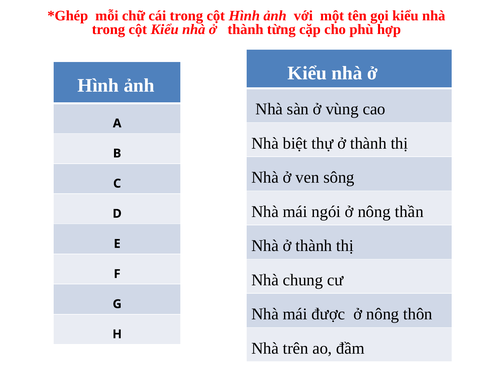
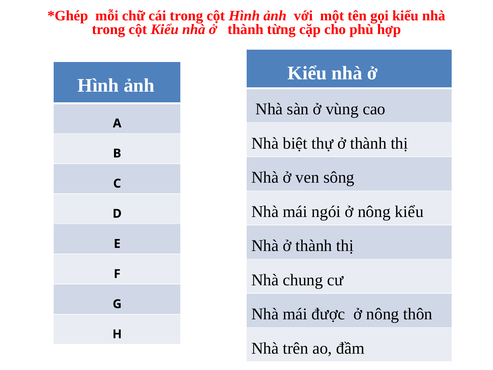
nông thần: thần -> kiểu (409, 211)
